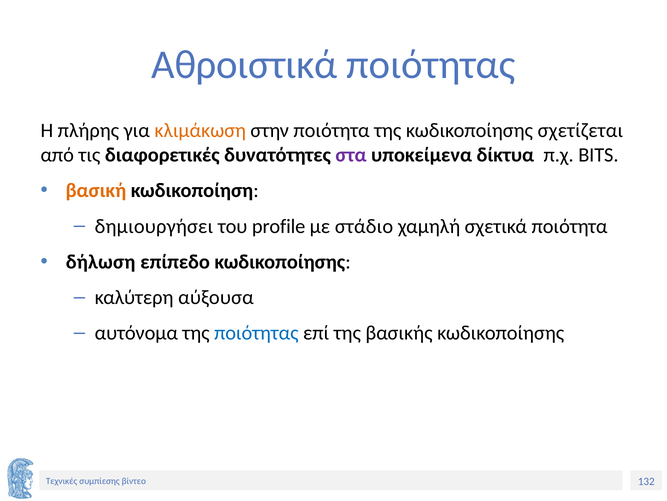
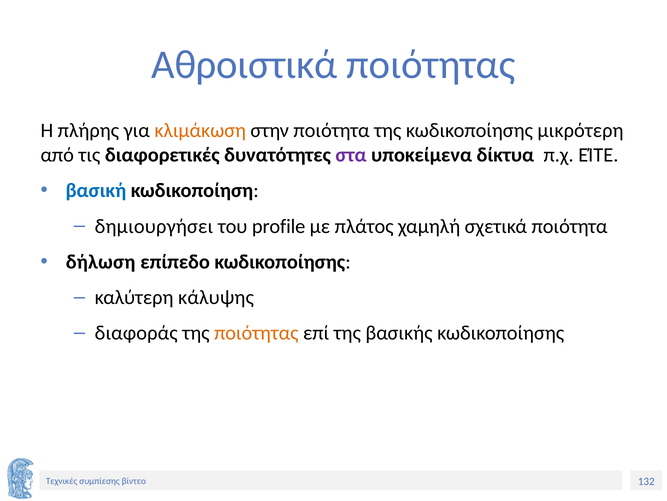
σχετίζεται: σχετίζεται -> μικρότερη (581, 131)
BITS: BITS -> ΕΊΤΕ (598, 155)
βασική colour: orange -> blue (96, 190)
στάδιο: στάδιο -> πλάτος (364, 226)
αύξουσα: αύξουσα -> κάλυψης (216, 297)
αυτόνομα: αυτόνομα -> διαφοράς (136, 333)
ποιότητας colour: blue -> orange (256, 333)
